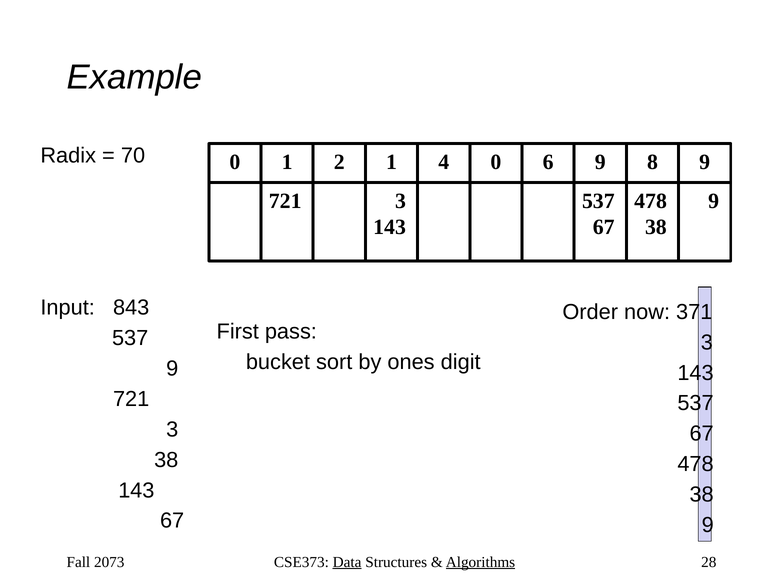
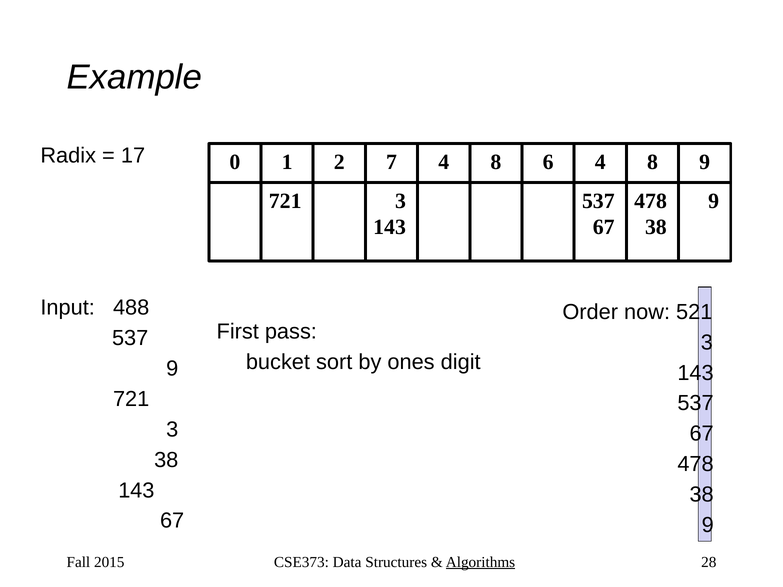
70: 70 -> 17 (133, 156)
2 1: 1 -> 7 (391, 162)
4 0: 0 -> 8 (496, 162)
6 9: 9 -> 4 (600, 162)
843: 843 -> 488 (131, 308)
371: 371 -> 521 (694, 312)
2073: 2073 -> 2015 (109, 562)
Data underline: present -> none (347, 562)
